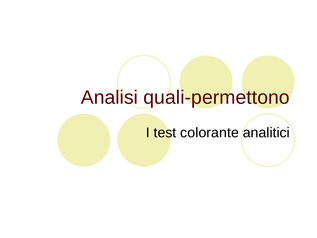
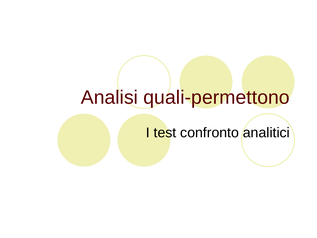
colorante: colorante -> confronto (210, 133)
